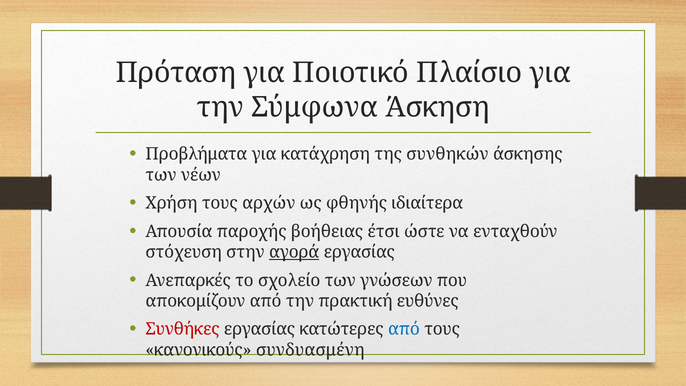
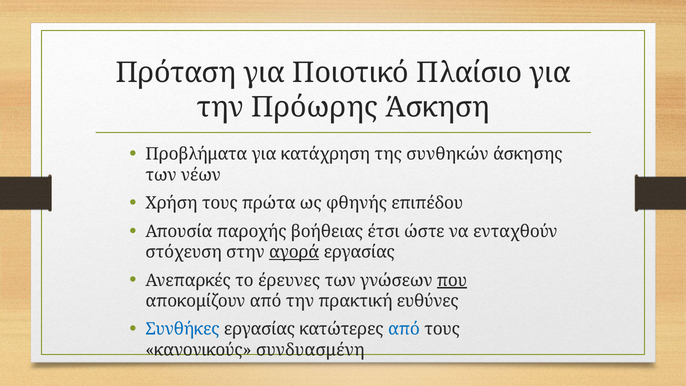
Σύμφωνα: Σύμφωνα -> Πρόωρης (315, 107)
αρχών: αρχών -> πρώτα (269, 203)
ιδιαίτερα: ιδιαίτερα -> επιπέδου (427, 203)
σχολείο: σχολείο -> έρευνες (289, 280)
που underline: none -> present (452, 280)
Συνθήκες colour: red -> blue (182, 329)
